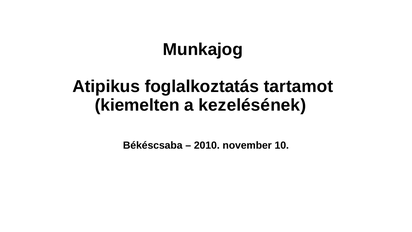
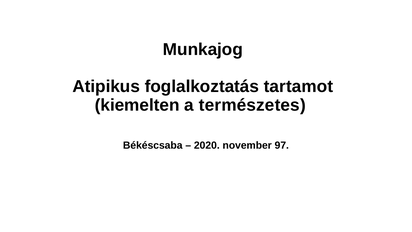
kezelésének: kezelésének -> természetes (252, 105)
2010: 2010 -> 2020 (207, 145)
10: 10 -> 97 (282, 145)
